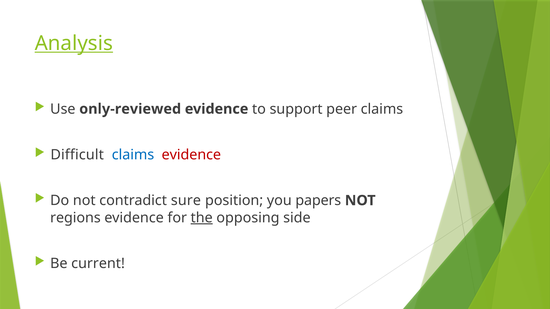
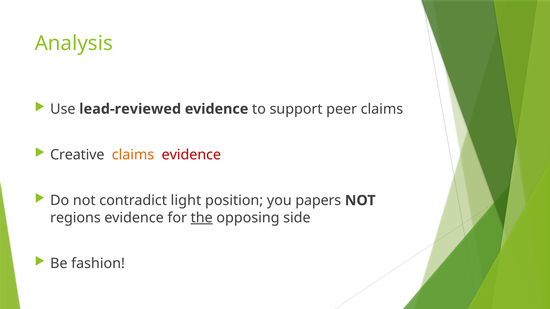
Analysis underline: present -> none (74, 43)
only-reviewed: only-reviewed -> lead-reviewed (130, 109)
Difficult: Difficult -> Creative (77, 155)
claims colour: blue -> orange (133, 155)
sure: sure -> light (186, 201)
current: current -> fashion (98, 264)
